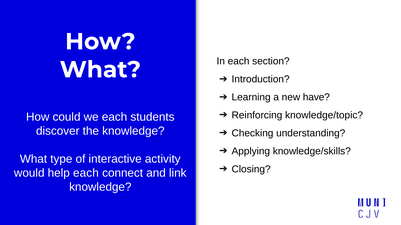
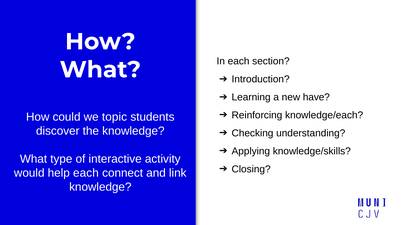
knowledge/topic: knowledge/topic -> knowledge/each (324, 116)
we each: each -> topic (114, 117)
